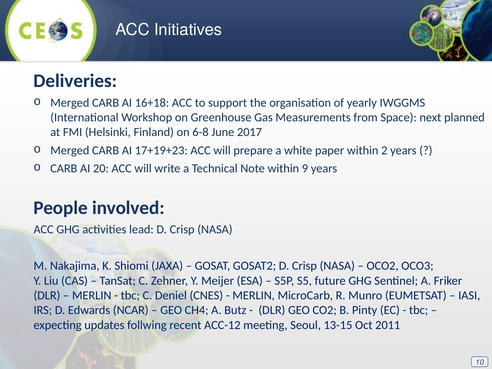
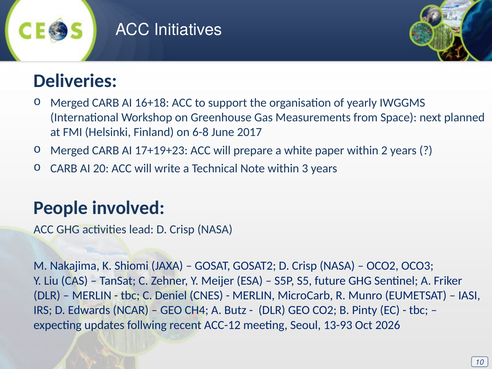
9: 9 -> 3 (305, 169)
13-15: 13-15 -> 13-93 (338, 325)
2011: 2011 -> 2026 (388, 325)
